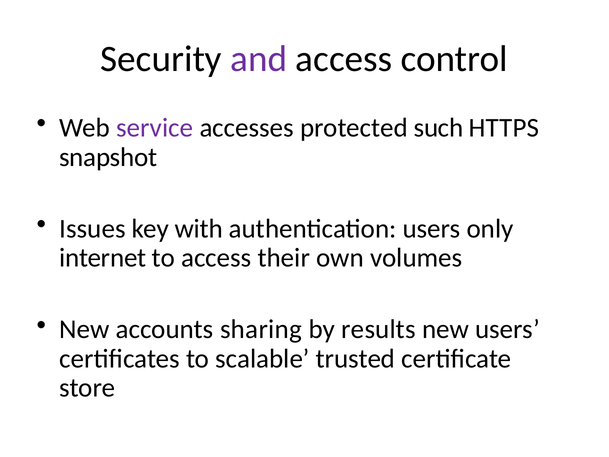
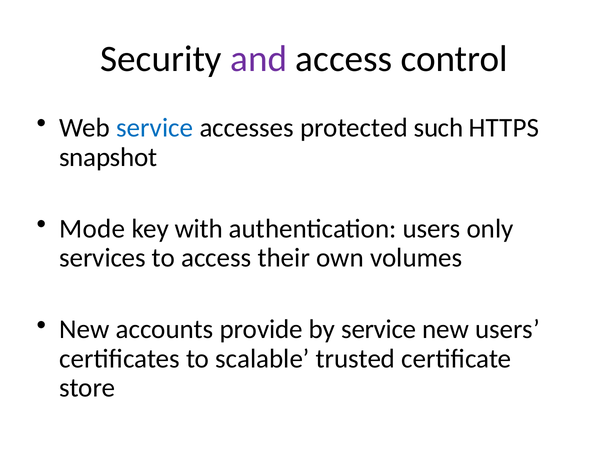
service colour: purple -> blue (155, 128)
Issues: Issues -> Mode (92, 228)
internet: internet -> services (103, 258)
sharing: sharing -> provide (261, 329)
by results: results -> service (379, 329)
